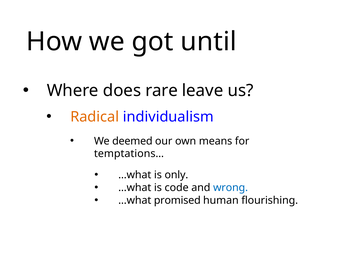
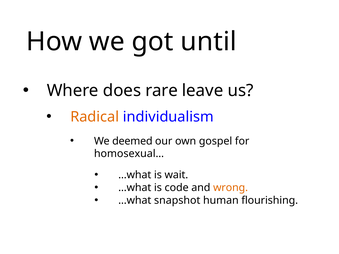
means: means -> gospel (216, 141)
temptations…: temptations… -> homosexual… (129, 154)
only: only -> wait (176, 175)
wrong colour: blue -> orange (231, 188)
promised: promised -> snapshot (177, 201)
